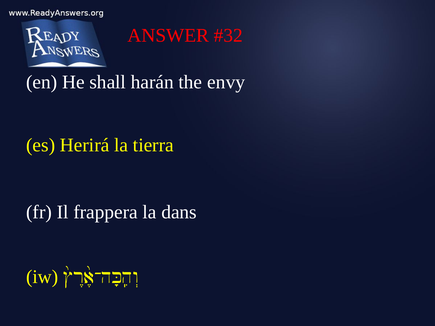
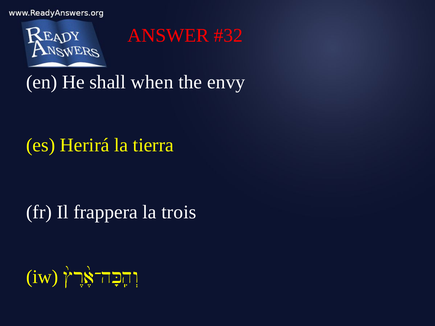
harán: harán -> when (152, 82)
dans: dans -> trois (179, 212)
